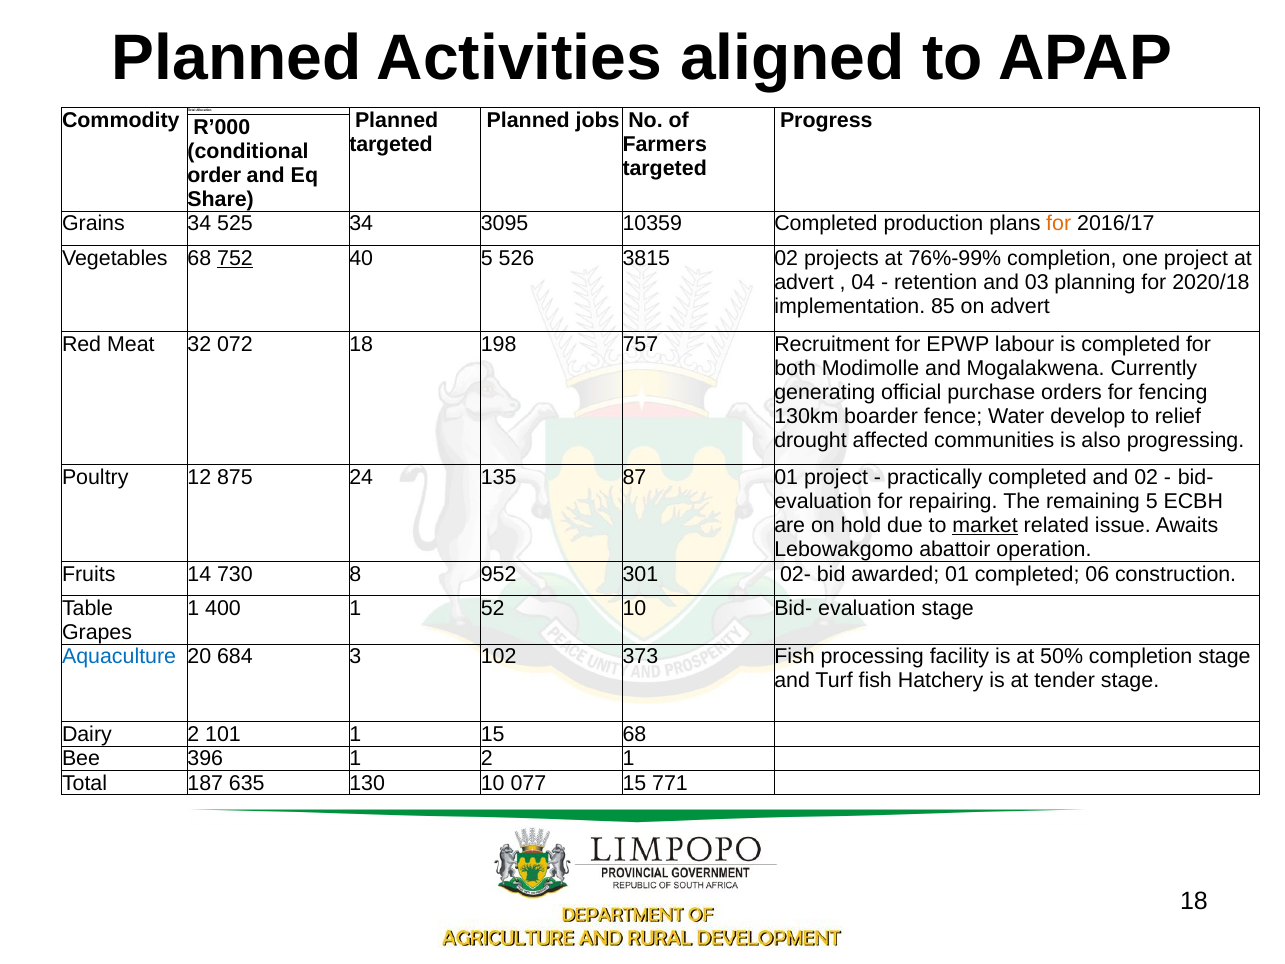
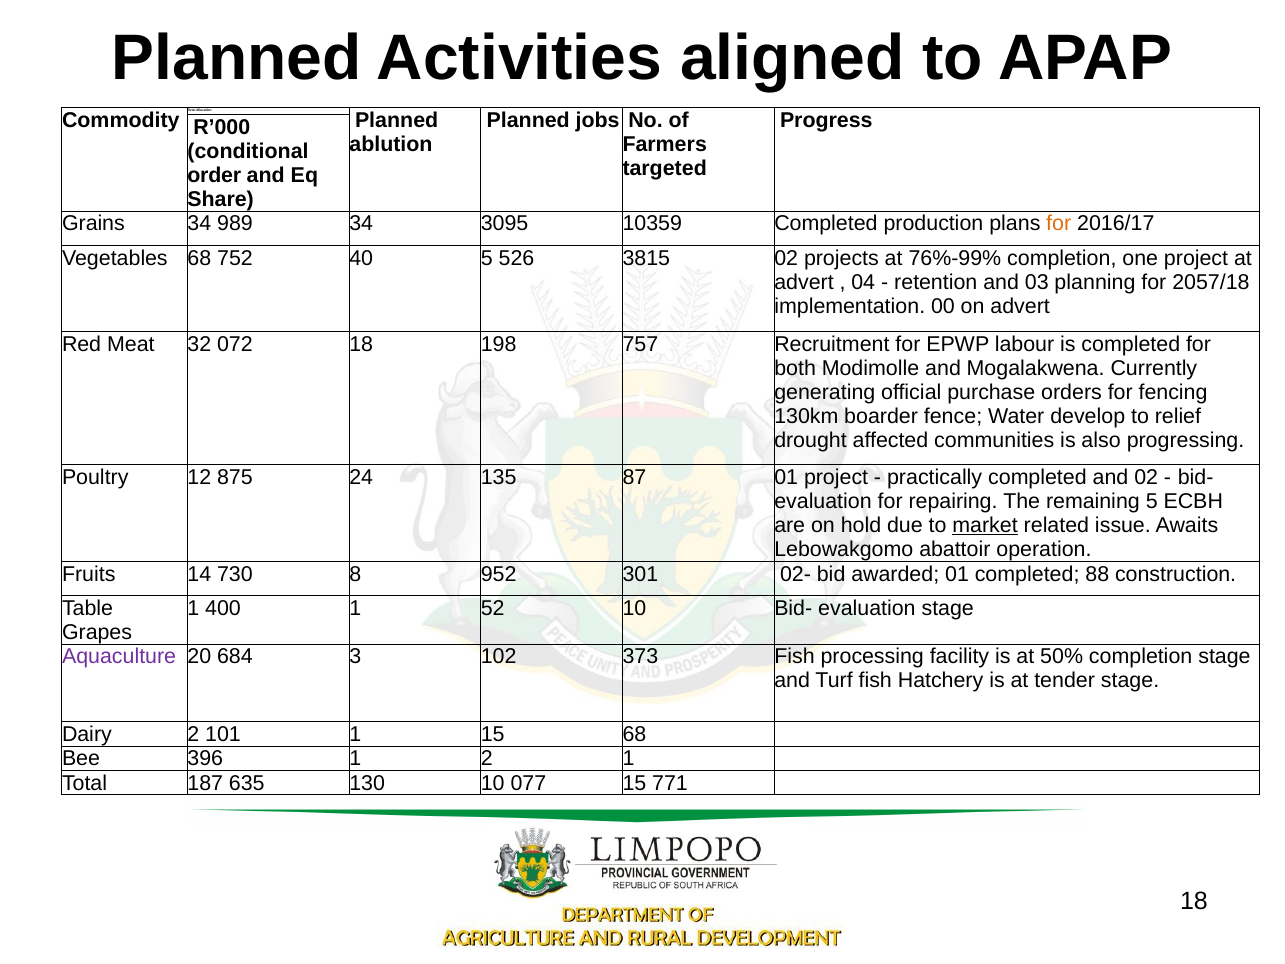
targeted: targeted -> ablution (391, 144)
525: 525 -> 989 (235, 224)
752 underline: present -> none (235, 258)
2020/18: 2020/18 -> 2057/18 (1211, 282)
85: 85 -> 00 (943, 306)
06: 06 -> 88 (1097, 574)
Aquaculture colour: blue -> purple (119, 657)
